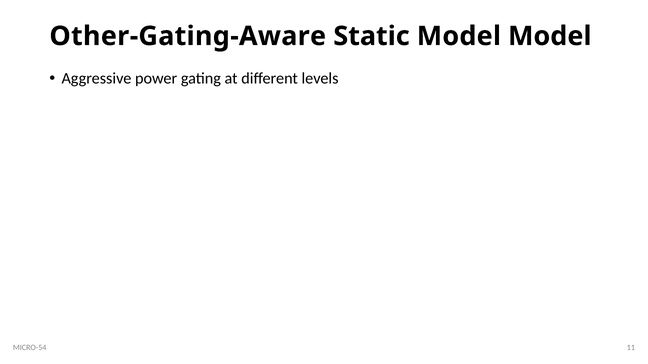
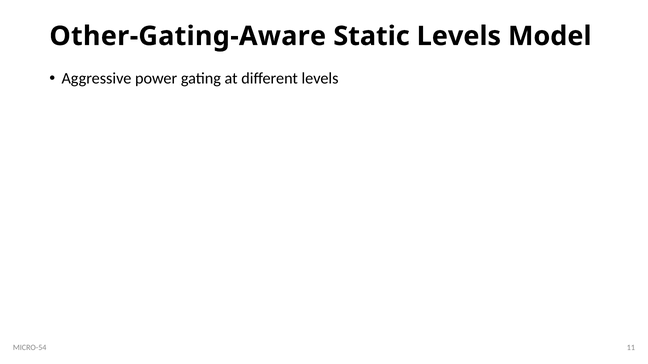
Static Model: Model -> Levels (459, 36)
